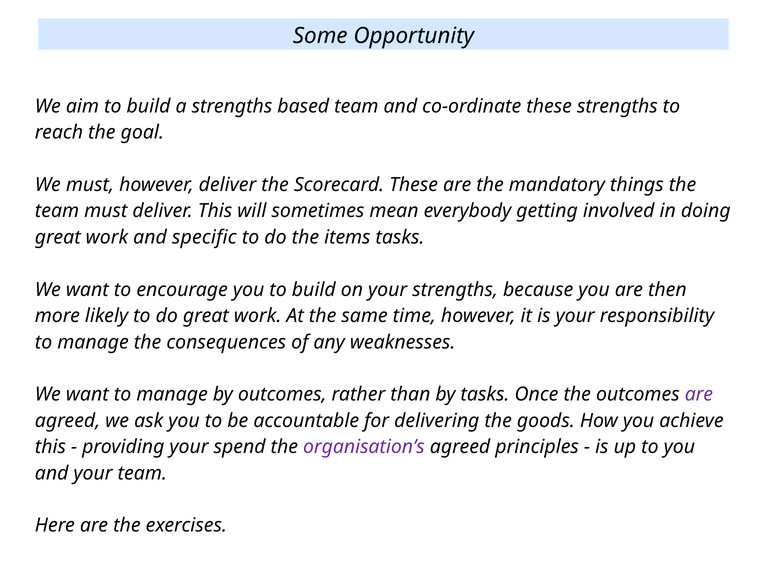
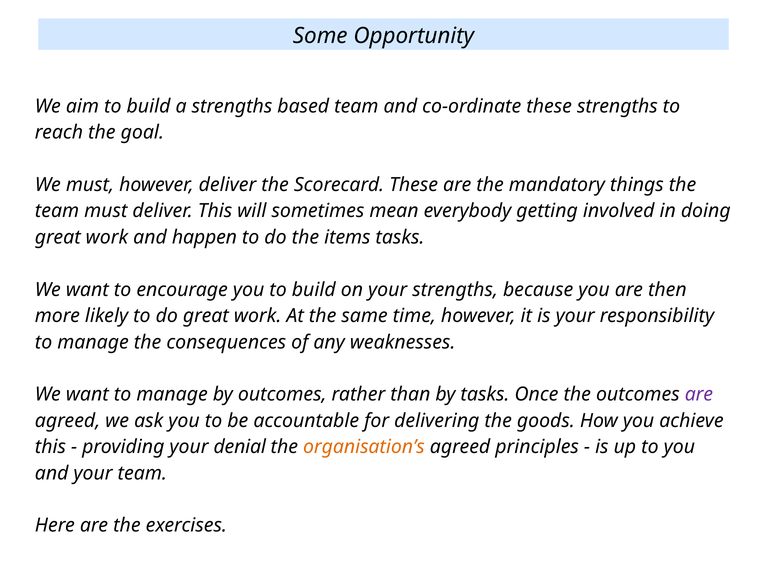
specific: specific -> happen (204, 237)
spend: spend -> denial (240, 447)
organisation’s colour: purple -> orange (364, 447)
